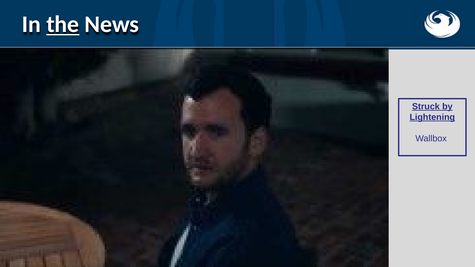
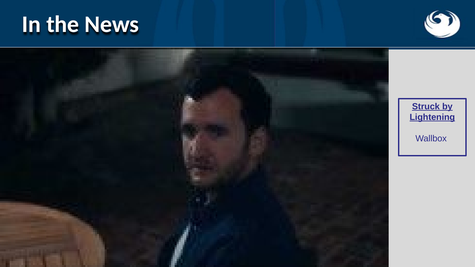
the underline: present -> none (63, 24)
